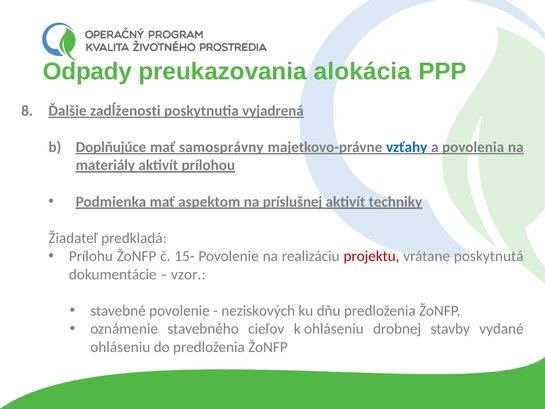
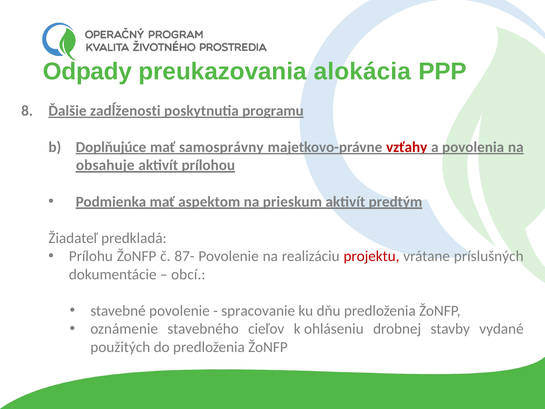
vyjadrená: vyjadrená -> programu (273, 111)
vzťahy colour: blue -> red (407, 147)
materiály: materiály -> obsahuje (105, 165)
príslušnej: príslušnej -> prieskum (292, 202)
techniky: techniky -> predtým (395, 202)
15-: 15- -> 87- (184, 256)
poskytnutá: poskytnutá -> príslušných (489, 256)
vzor: vzor -> obcí (188, 274)
neziskových: neziskových -> spracovanie (258, 311)
ohláseniu: ohláseniu -> použitých (120, 347)
